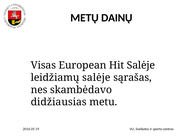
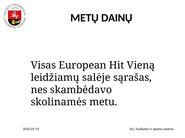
Hit Salėje: Salėje -> Vieną (141, 66)
didžiausias: didžiausias -> skolinamės (59, 103)
